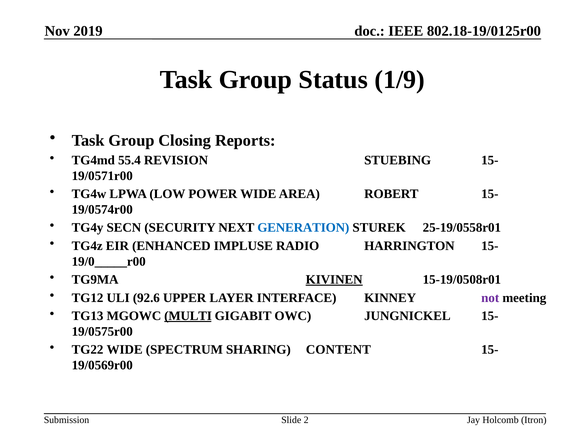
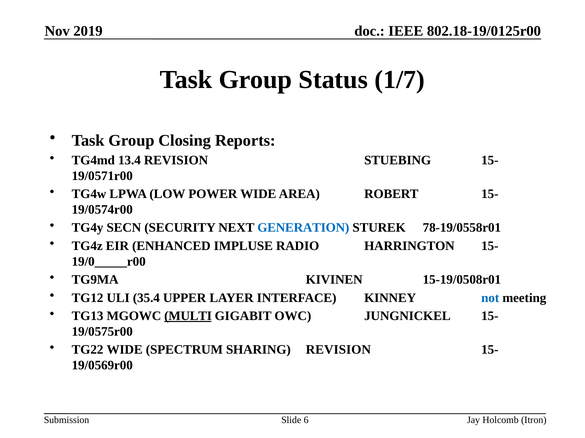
1/9: 1/9 -> 1/7 (400, 80)
55.4: 55.4 -> 13.4 (129, 161)
25-19/0558r01: 25-19/0558r01 -> 78-19/0558r01 (462, 228)
KIVINEN underline: present -> none (334, 280)
92.6: 92.6 -> 35.4 (146, 298)
not colour: purple -> blue (490, 298)
SHARING CONTENT: CONTENT -> REVISION (338, 350)
2: 2 -> 6 (306, 421)
